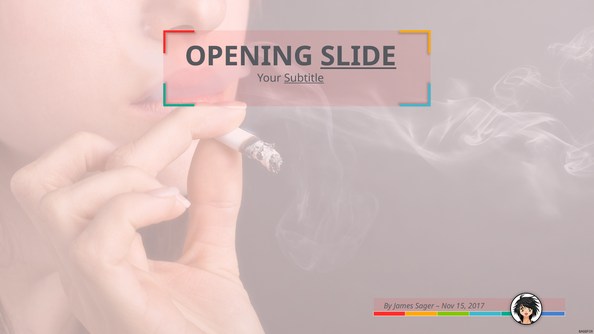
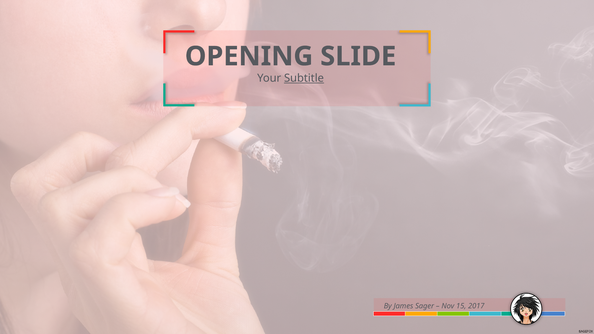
SLIDE underline: present -> none (358, 56)
